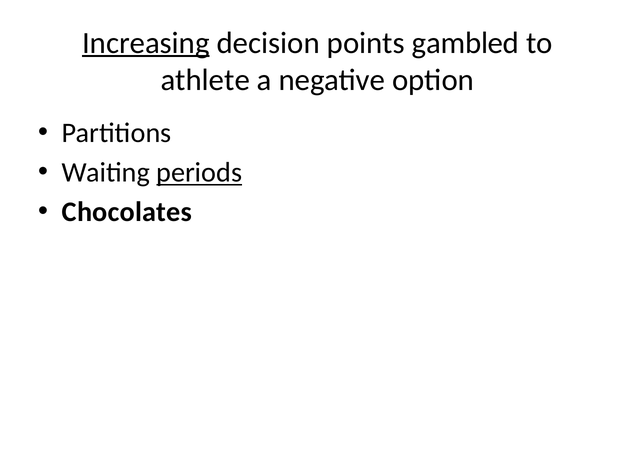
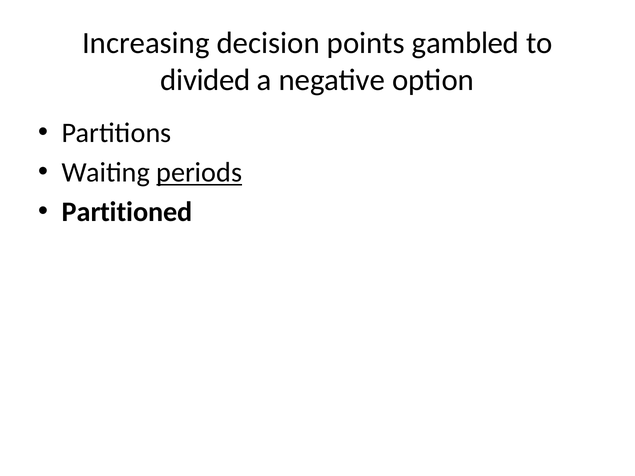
Increasing underline: present -> none (146, 43)
athlete: athlete -> divided (205, 80)
Chocolates: Chocolates -> Partitioned (127, 212)
